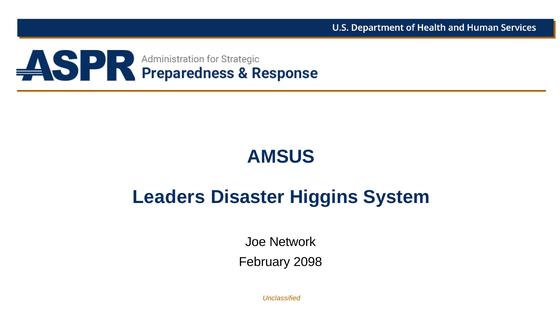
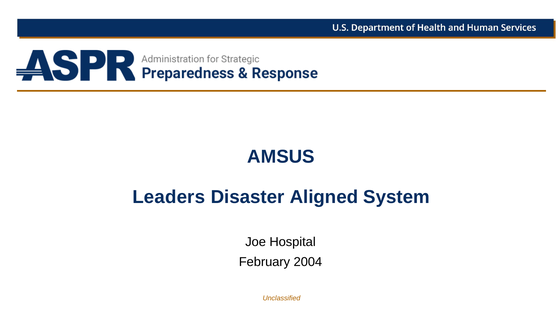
Higgins: Higgins -> Aligned (324, 197)
Network: Network -> Hospital (293, 242)
2098: 2098 -> 2004 (308, 262)
